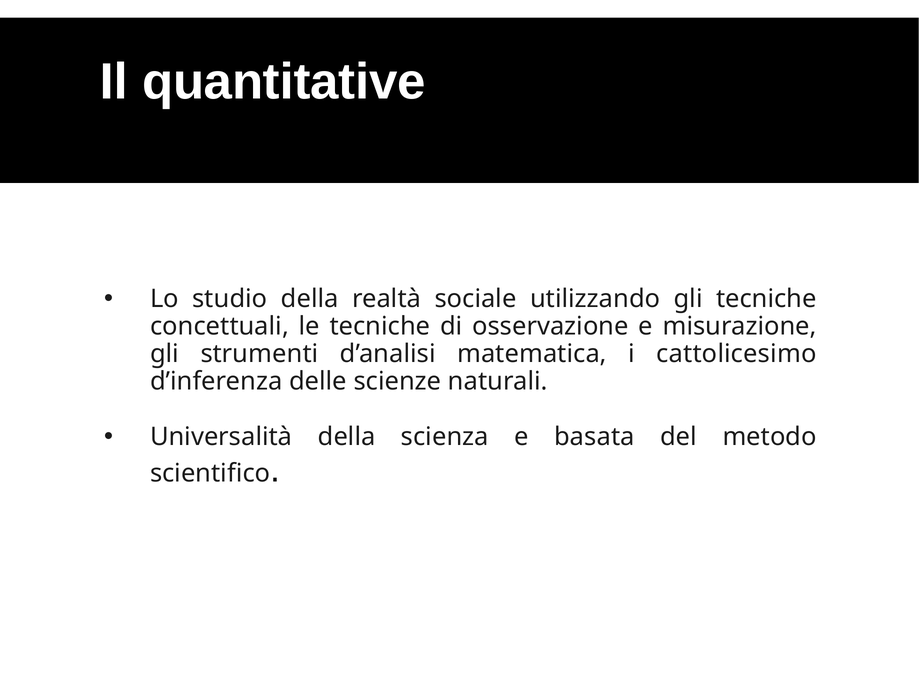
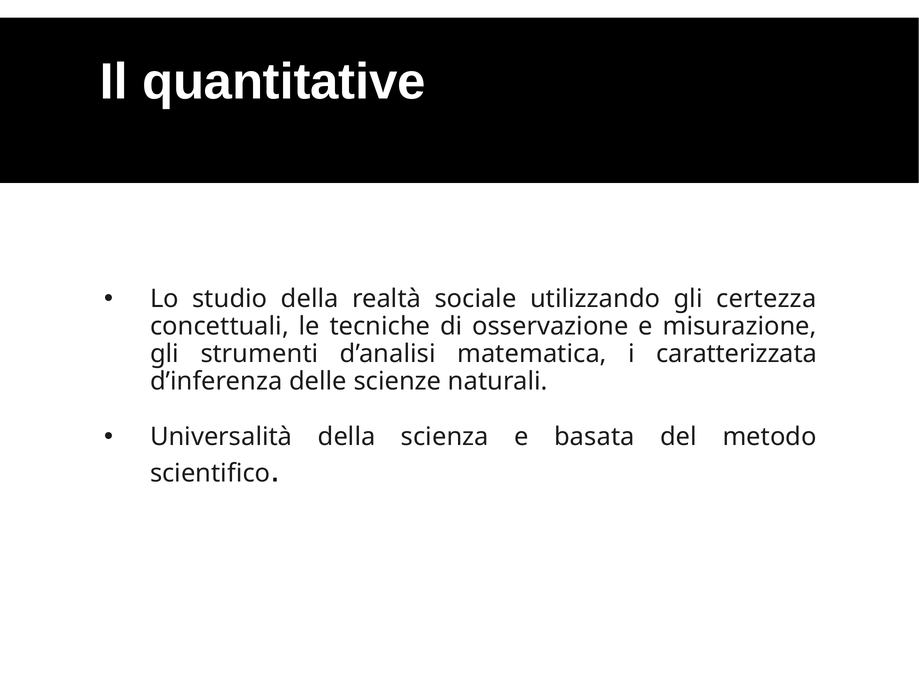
gli tecniche: tecniche -> certezza (766, 299)
cattolicesimo: cattolicesimo -> caratterizzata (737, 354)
